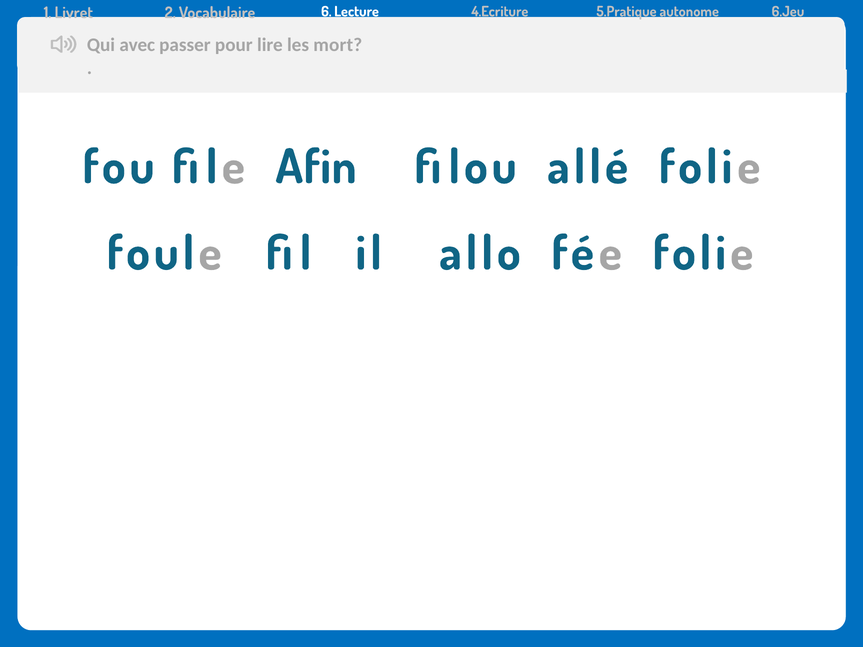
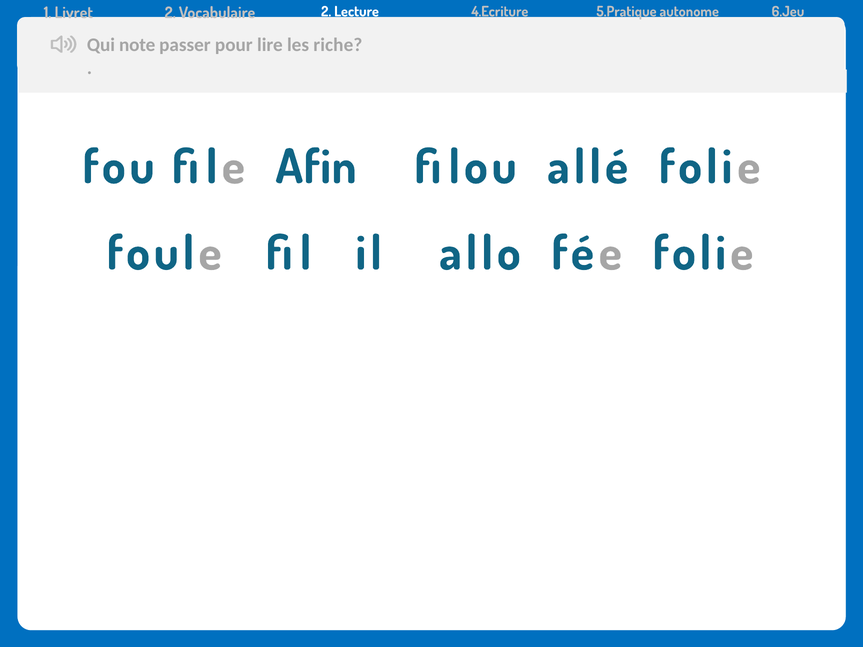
Vocabulaire 6: 6 -> 2 (326, 12)
avec: avec -> note (137, 45)
mort: mort -> riche (338, 45)
